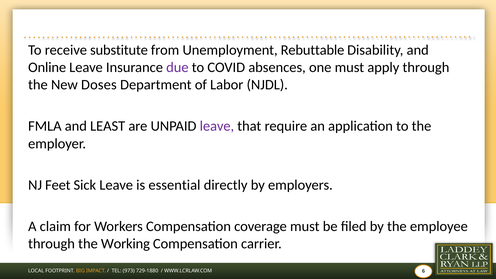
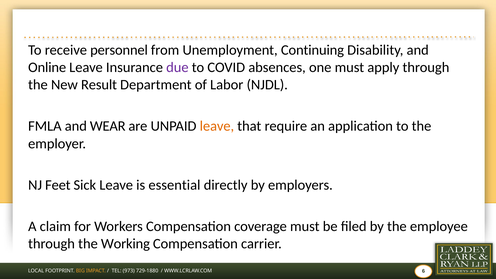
substitute: substitute -> personnel (119, 50)
Rebuttable: Rebuttable -> Continuing (312, 50)
Doses: Doses -> Result (99, 85)
LEAST: LEAST -> WEAR (108, 126)
leave colour: purple -> orange (217, 126)
